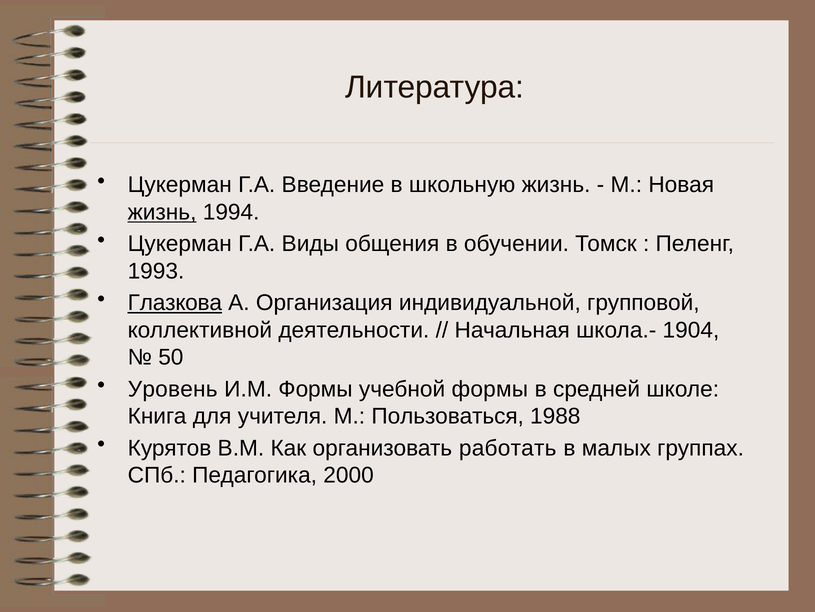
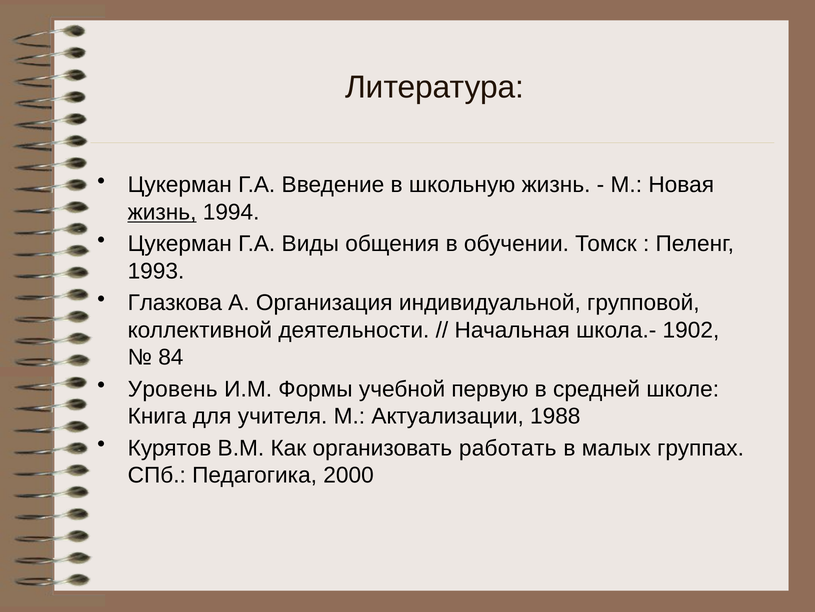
Глазкова underline: present -> none (175, 303)
1904: 1904 -> 1902 (691, 330)
50: 50 -> 84 (171, 357)
учебной формы: формы -> первую (490, 389)
Пользоваться: Пользоваться -> Актуализации (448, 416)
